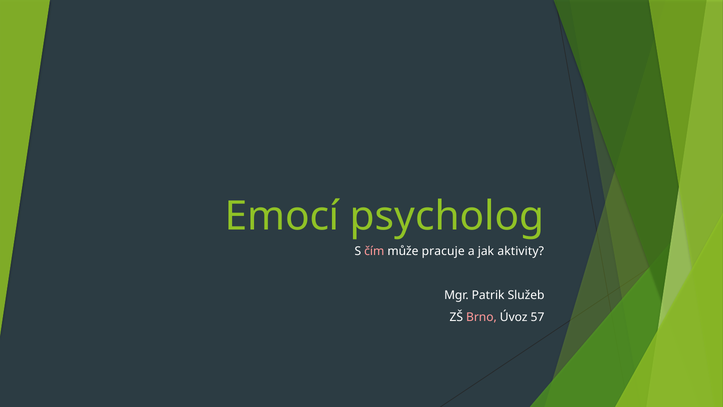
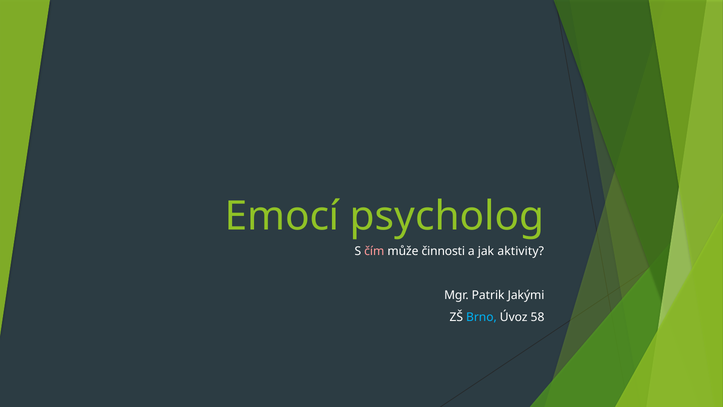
pracuje: pracuje -> činnosti (443, 251)
Služeb: Služeb -> Jakými (526, 295)
Brno colour: pink -> light blue (481, 317)
57: 57 -> 58 (537, 317)
